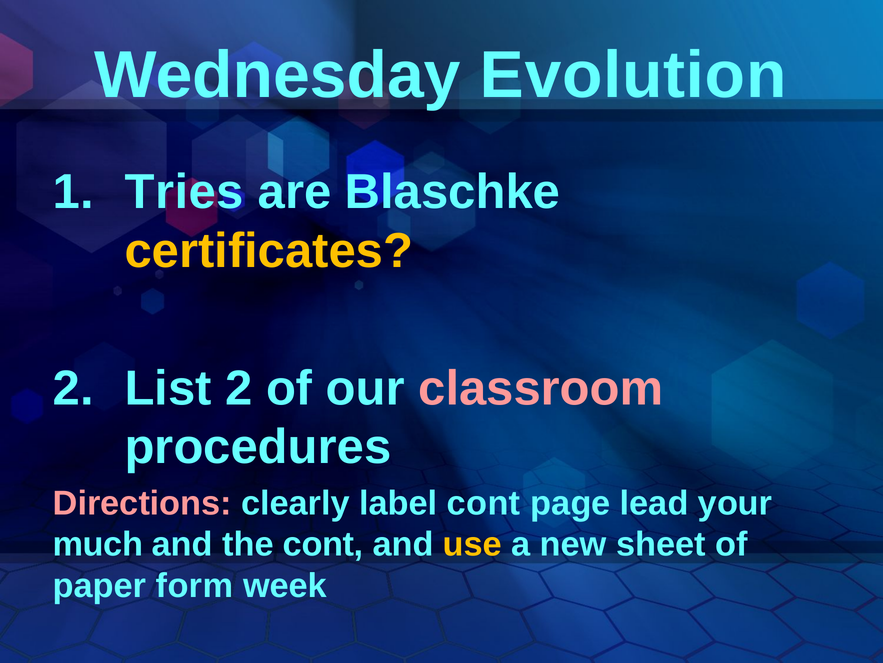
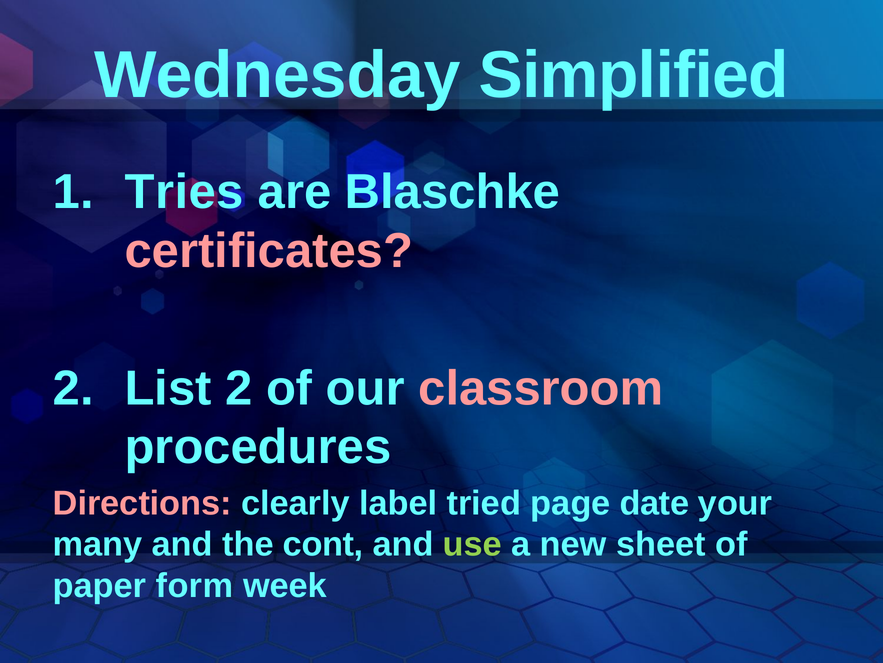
Evolution: Evolution -> Simplified (634, 75)
certificates colour: yellow -> pink (269, 251)
label cont: cont -> tried (484, 503)
lead: lead -> date (654, 503)
much: much -> many (98, 544)
use colour: yellow -> light green (473, 544)
